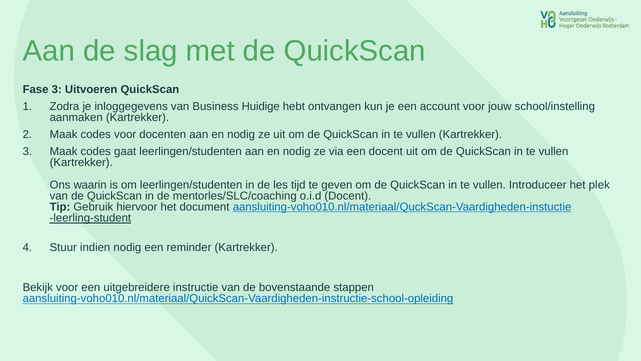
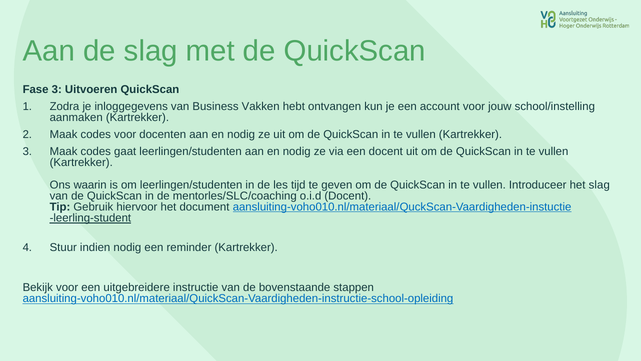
Huidige: Huidige -> Vakken (261, 106)
het plek: plek -> slag (599, 185)
